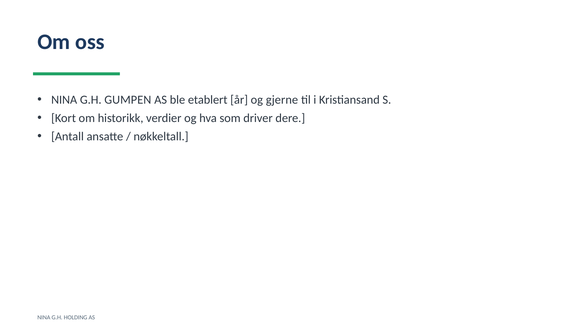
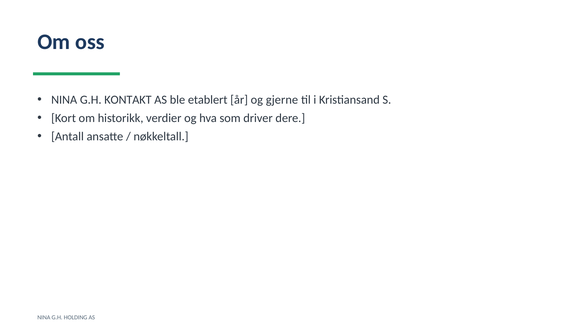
GUMPEN: GUMPEN -> KONTAKT (128, 100)
